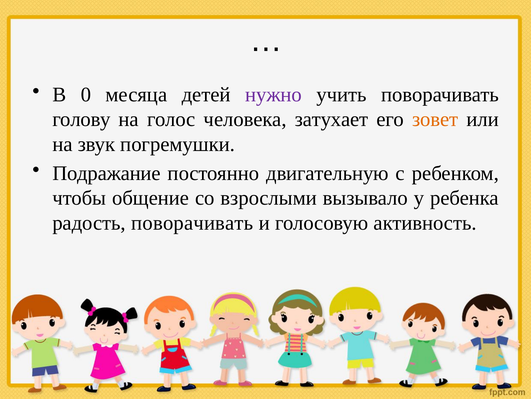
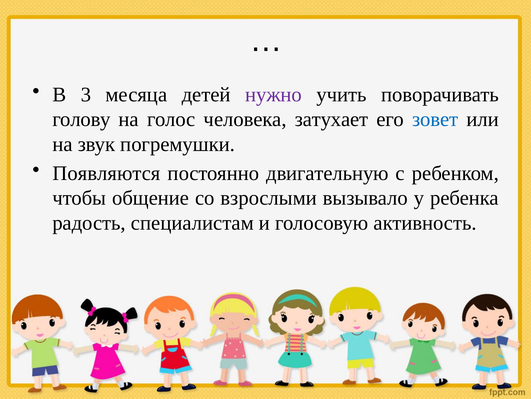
0: 0 -> 3 (86, 94)
зовет colour: orange -> blue (435, 119)
Подражание: Подражание -> Появляются (106, 173)
радость поворачивать: поворачивать -> специалистам (192, 222)
